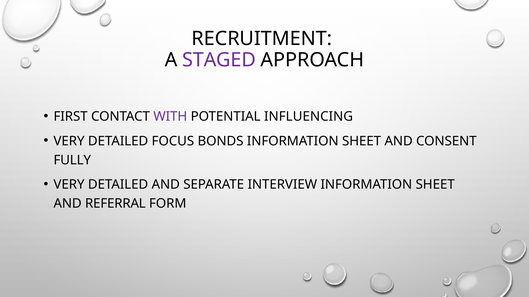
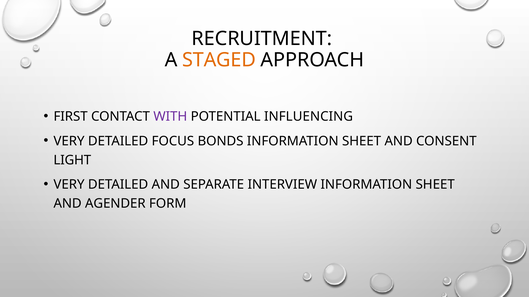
STAGED colour: purple -> orange (219, 60)
FULLY: FULLY -> LIGHT (72, 160)
REFERRAL: REFERRAL -> AGENDER (115, 204)
